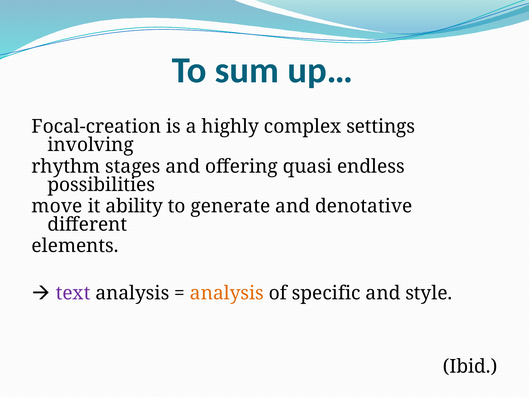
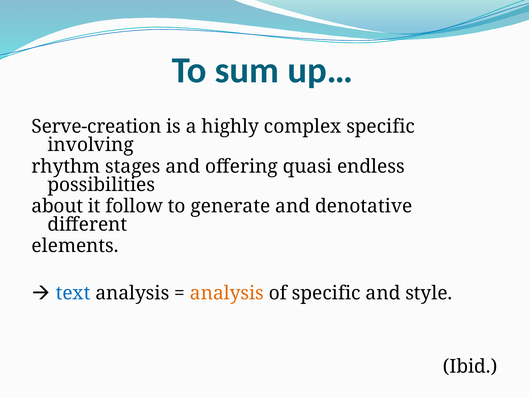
Focal-creation: Focal-creation -> Serve-creation (96, 127)
complex settings: settings -> specific (381, 127)
move: move -> about (57, 206)
ability: ability -> follow (134, 206)
text colour: purple -> blue (73, 293)
